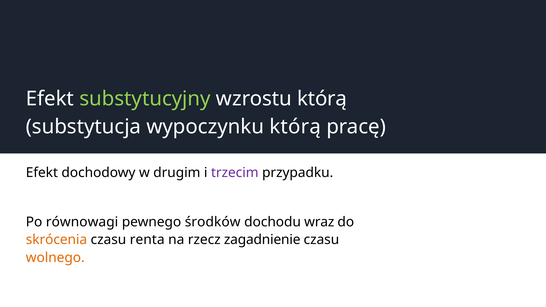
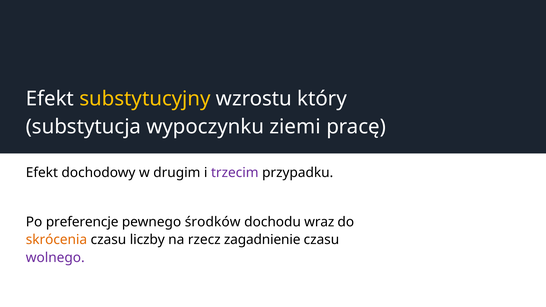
substytucyjny colour: light green -> yellow (145, 99)
wzrostu którą: którą -> który (322, 99)
wypoczynku którą: którą -> ziemi (295, 127)
równowagi: równowagi -> preferencje (82, 222)
renta: renta -> liczby (147, 240)
wolnego colour: orange -> purple (55, 258)
